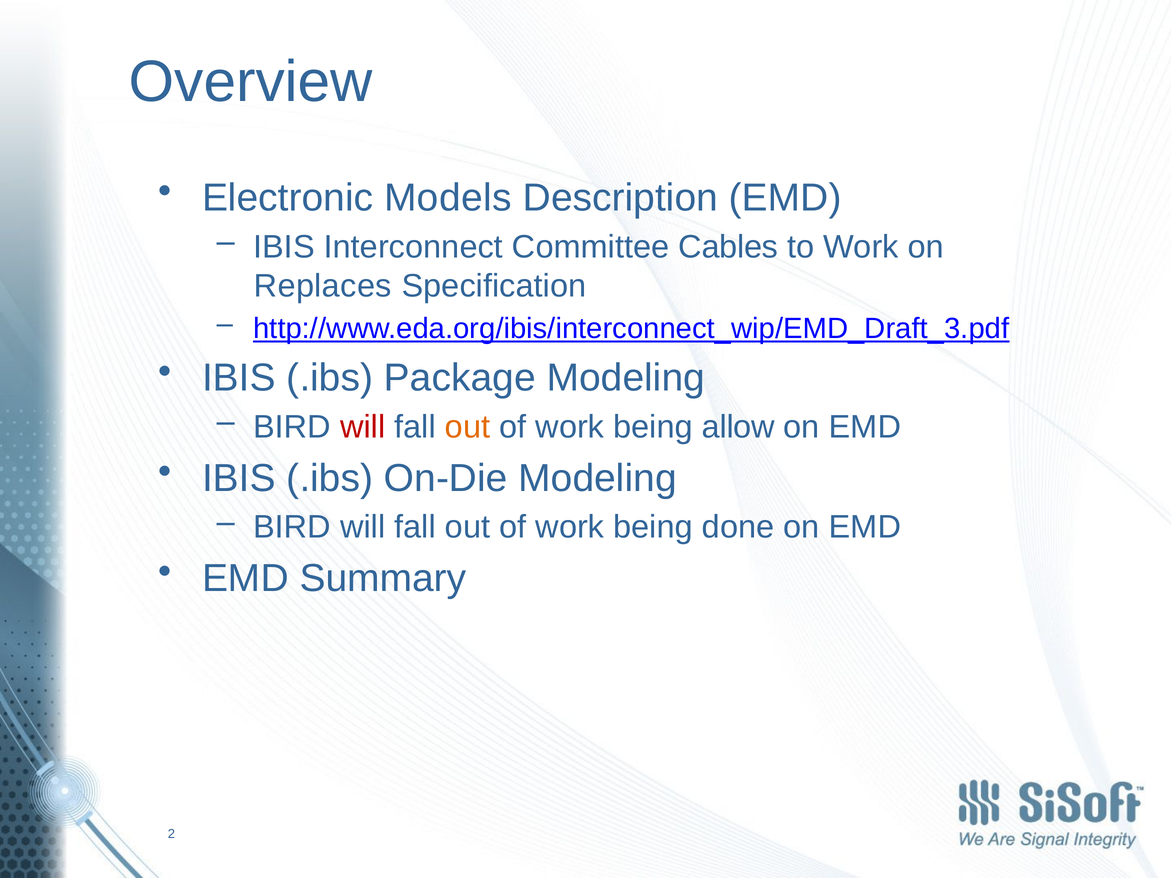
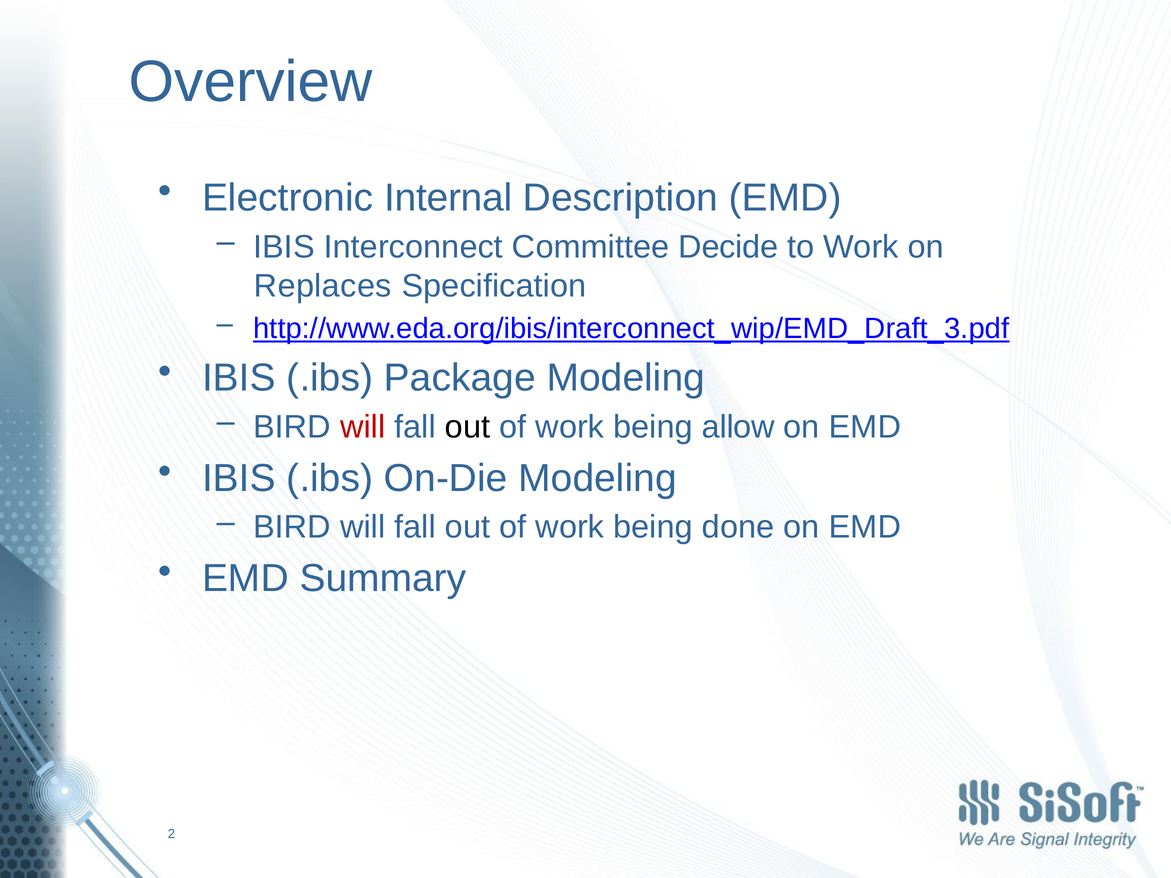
Models: Models -> Internal (448, 198)
Cables: Cables -> Decide (728, 247)
out colour: orange -> black (468, 427)
